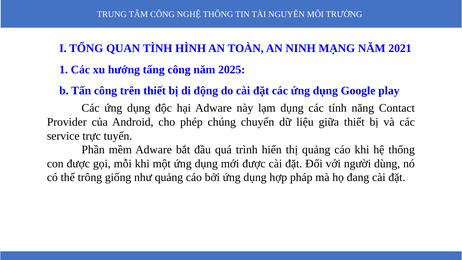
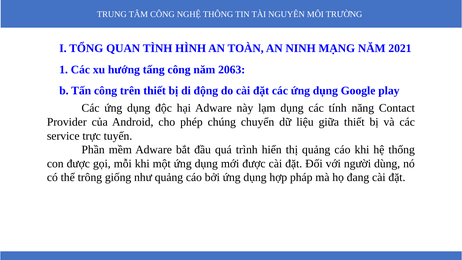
2025: 2025 -> 2063 (232, 70)
